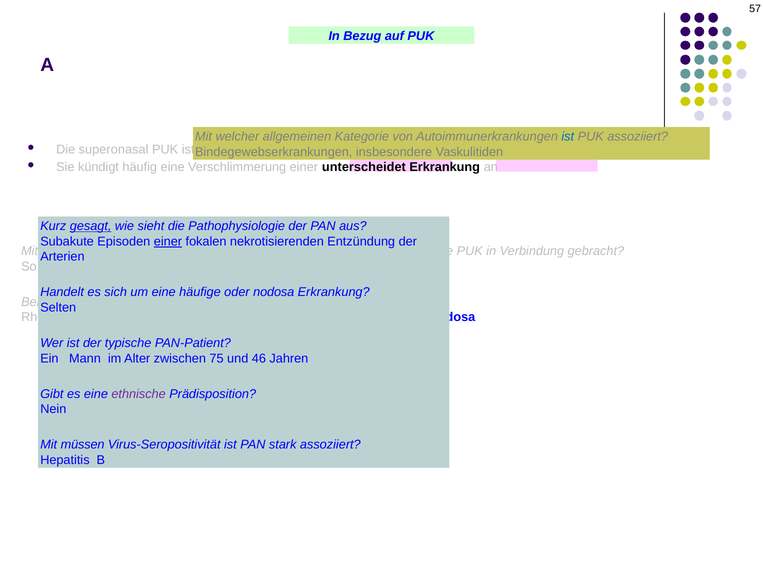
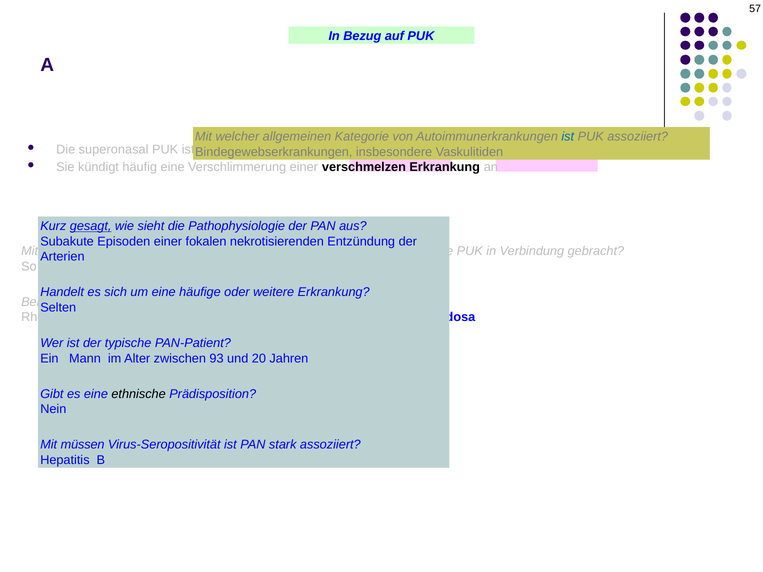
unterscheidet: unterscheidet -> verschmelzen (364, 167)
einer underline: present -> none (168, 242)
oder nodosa: nodosa -> weitere (274, 292)
75: 75 -> 93 (217, 359)
46: 46 -> 20 (259, 359)
ethnische colour: purple -> black (139, 394)
